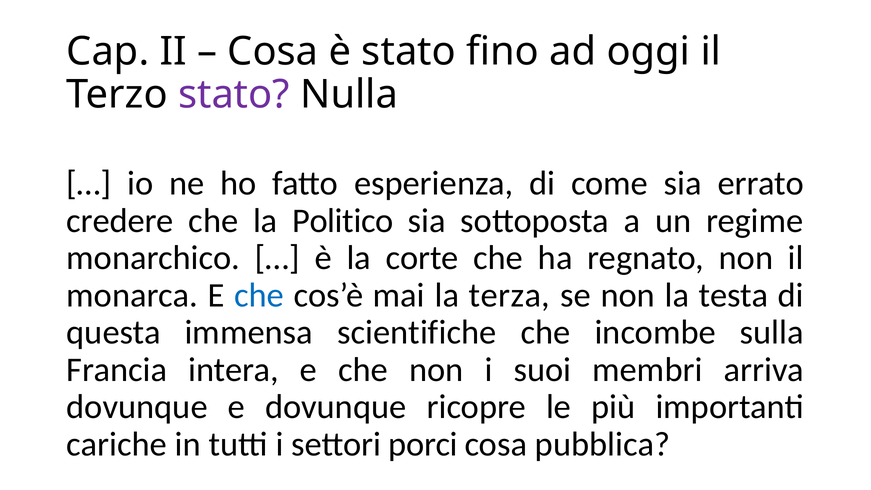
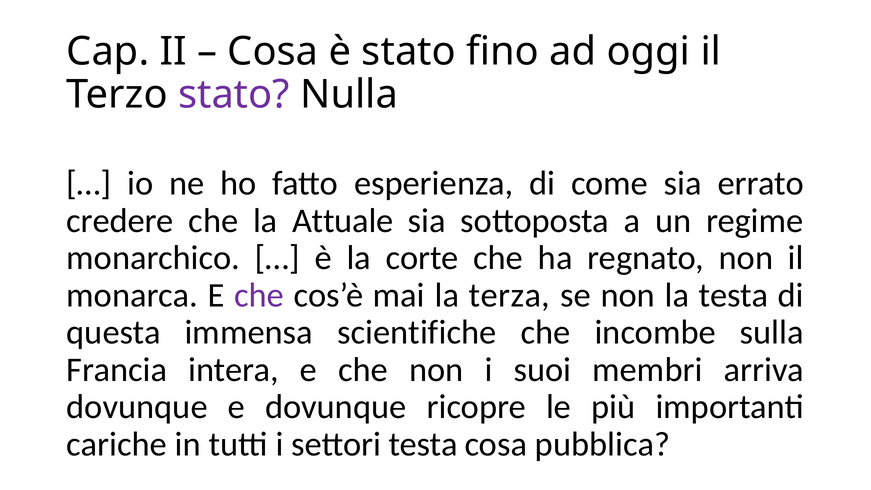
Politico: Politico -> Attuale (343, 221)
che colour: blue -> purple (259, 295)
settori porci: porci -> testa (423, 444)
